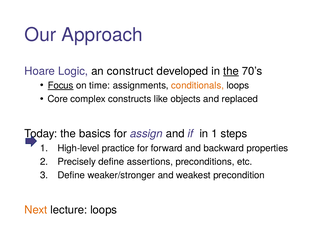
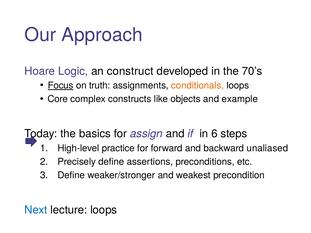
the underline: present -> none (231, 71)
time: time -> truth (100, 86)
replaced: replaced -> example (240, 99)
in 1: 1 -> 6 (214, 134)
properties: properties -> unaliased (267, 148)
Next colour: orange -> blue (36, 210)
